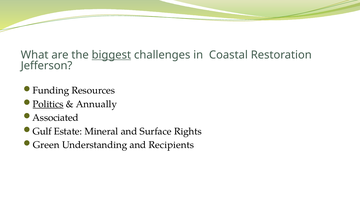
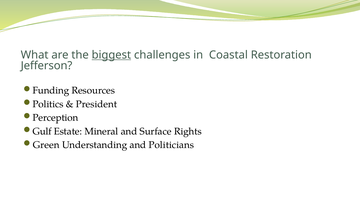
Politics underline: present -> none (48, 104)
Annually: Annually -> President (96, 104)
Associated: Associated -> Perception (56, 118)
Recipients: Recipients -> Politicians (171, 145)
